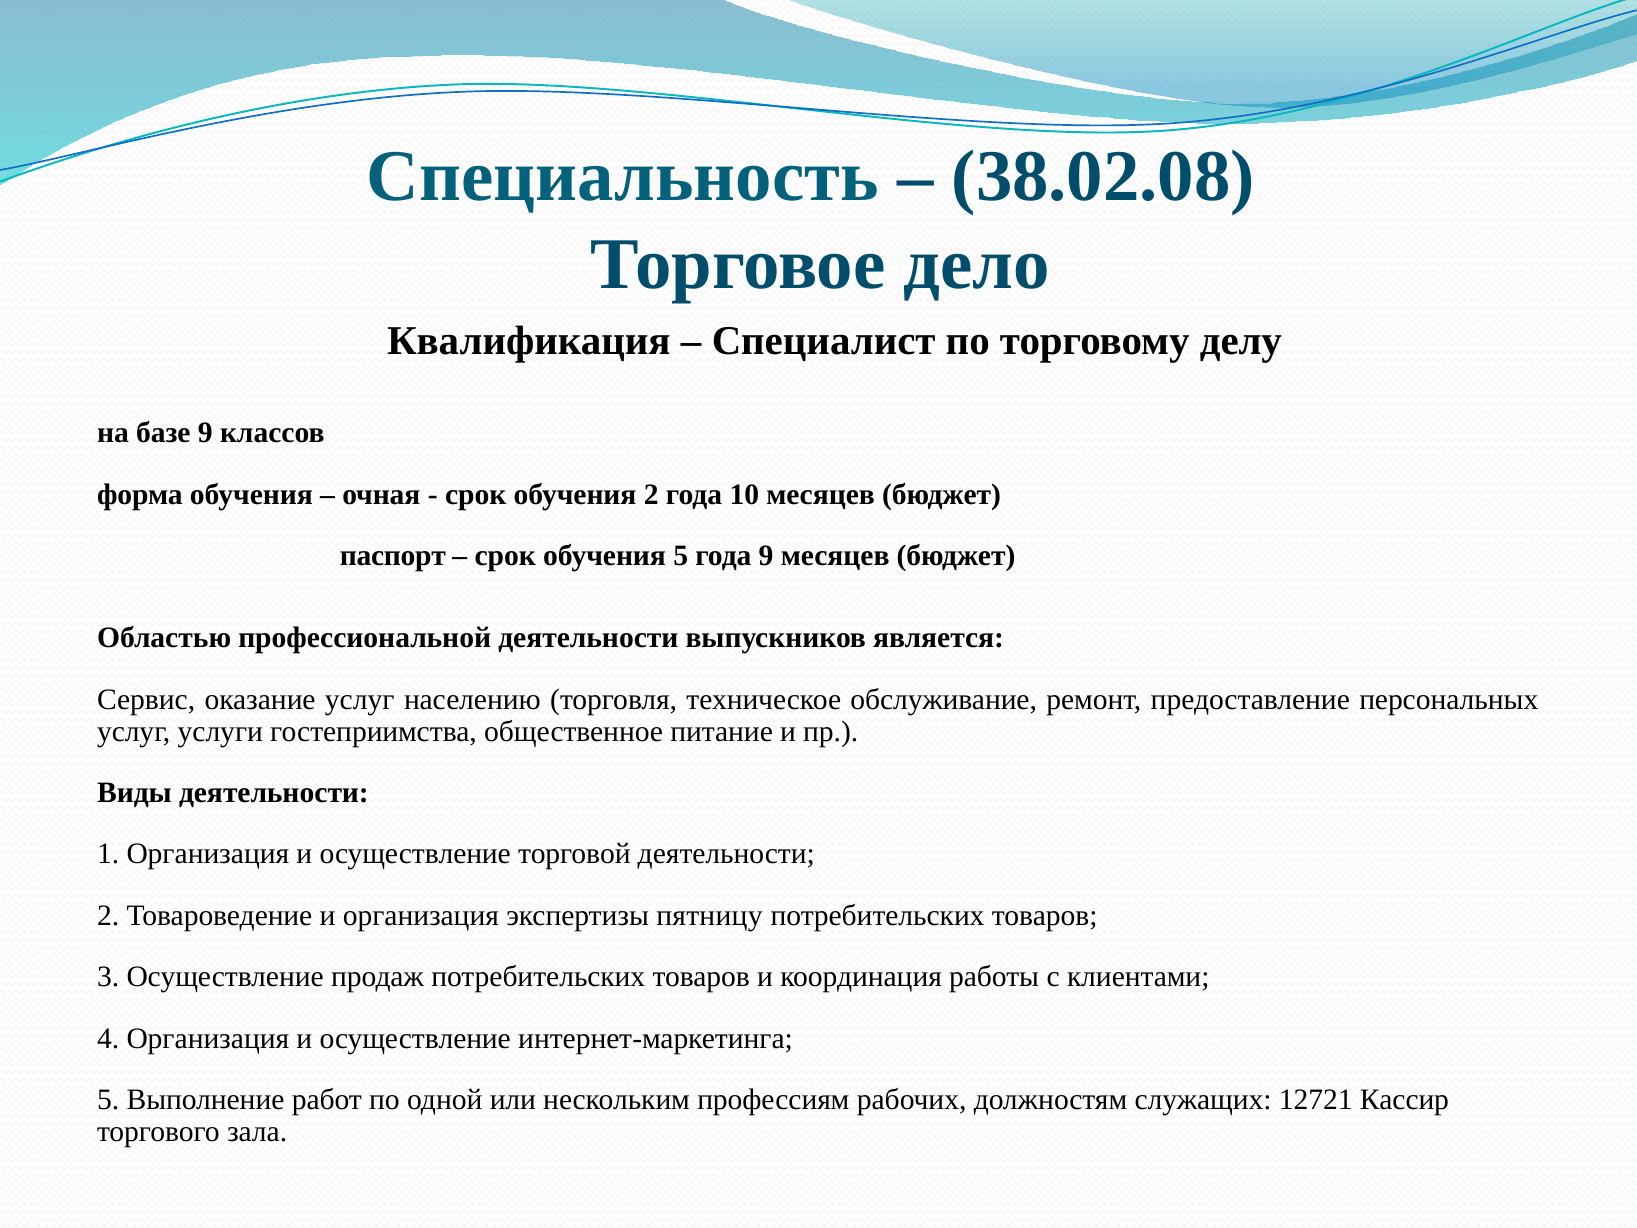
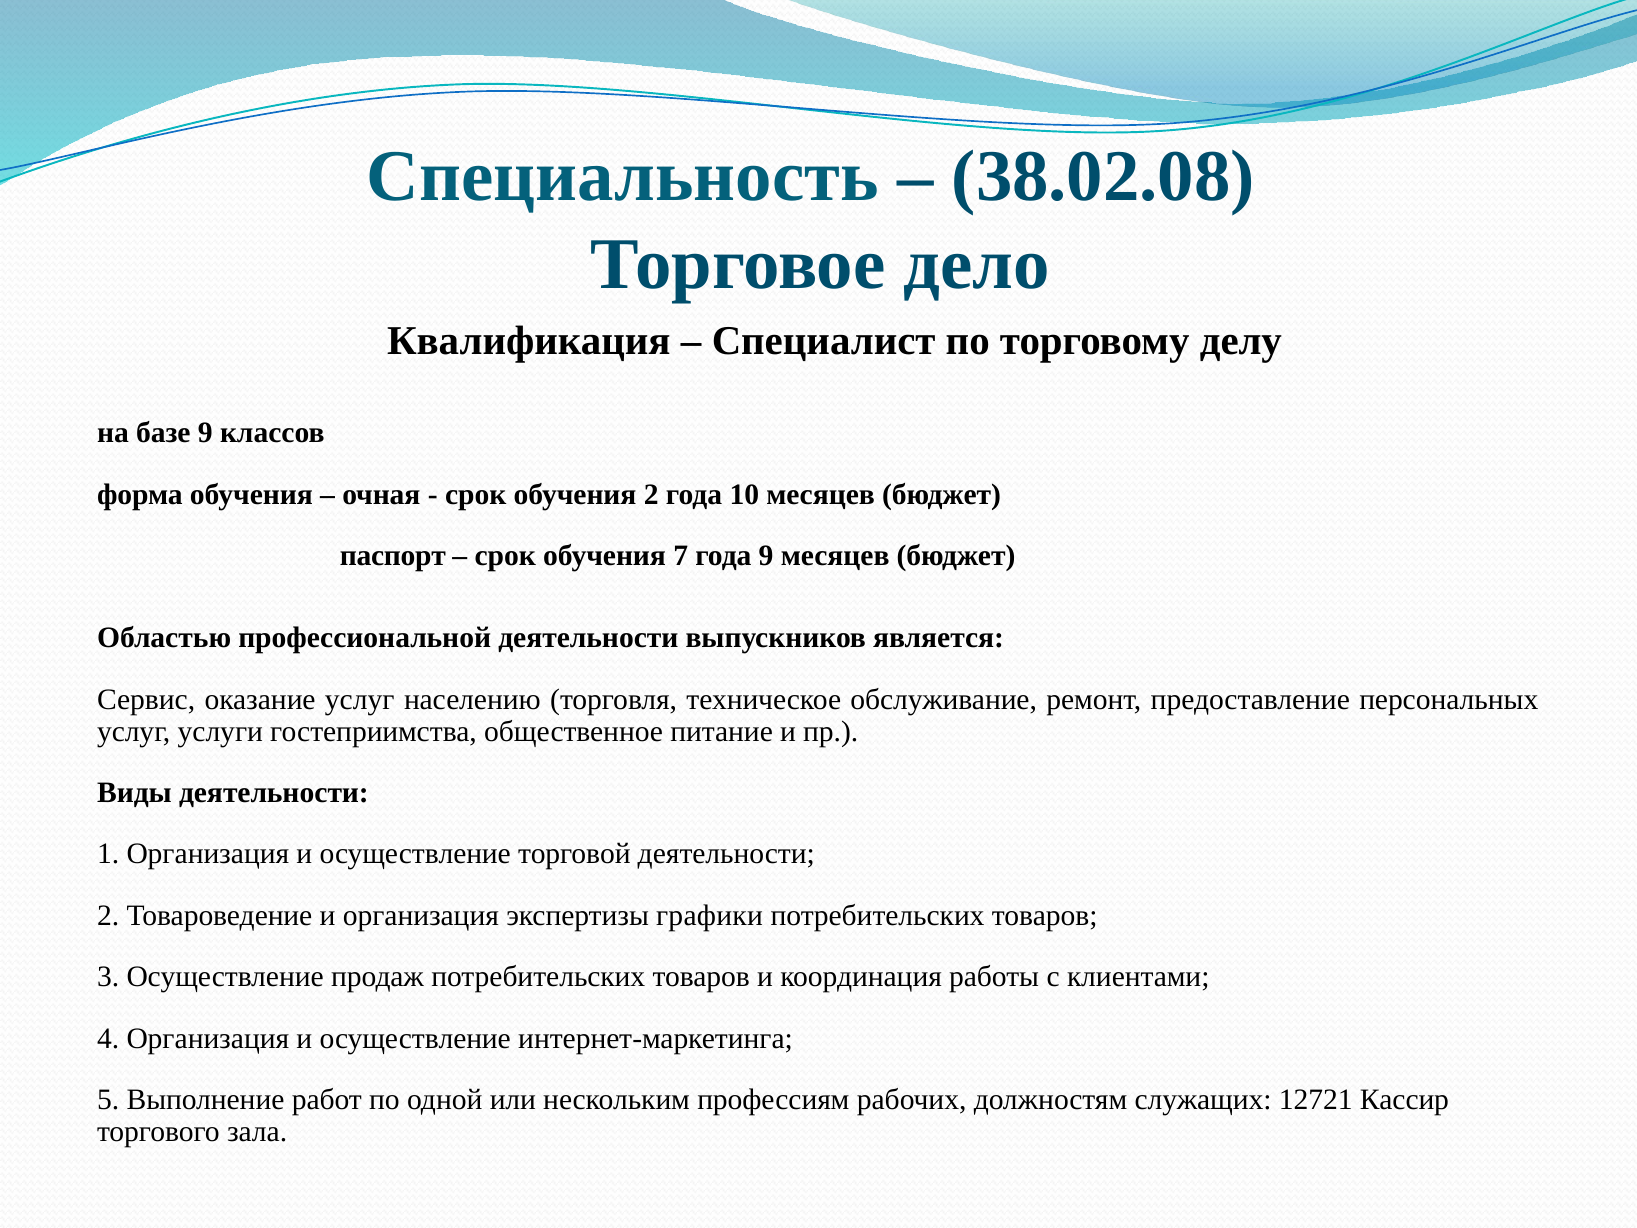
обучения 5: 5 -> 7 (681, 556)
пятницу: пятницу -> графики (709, 915)
